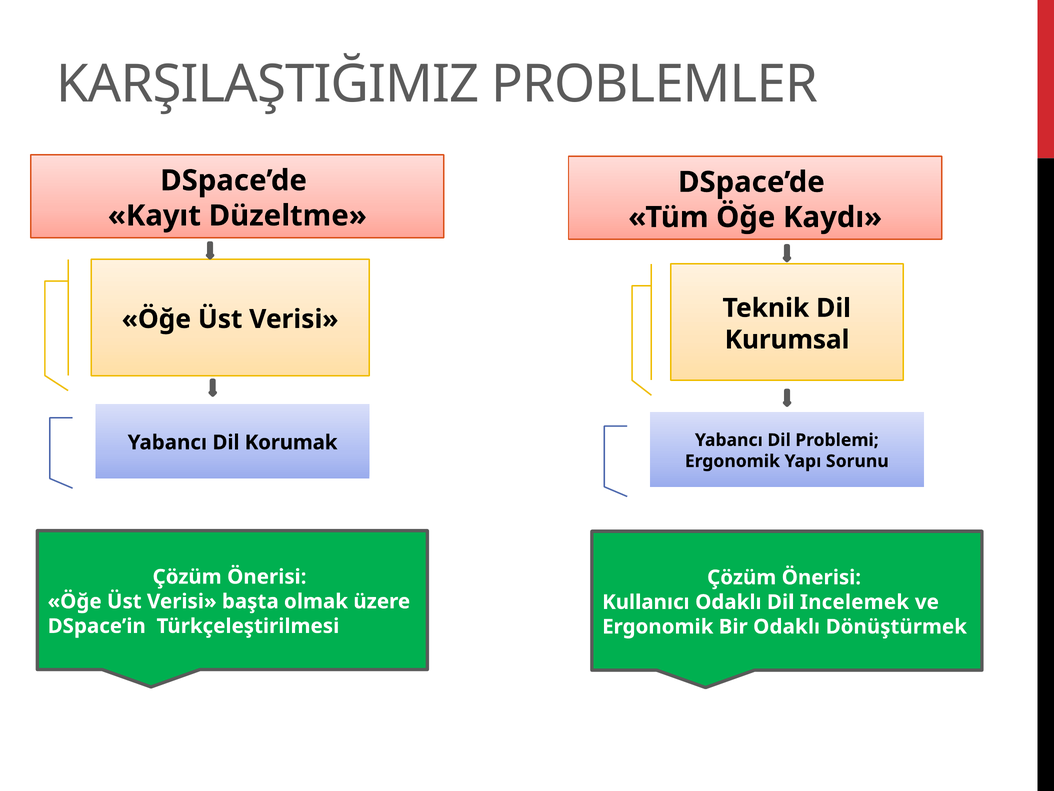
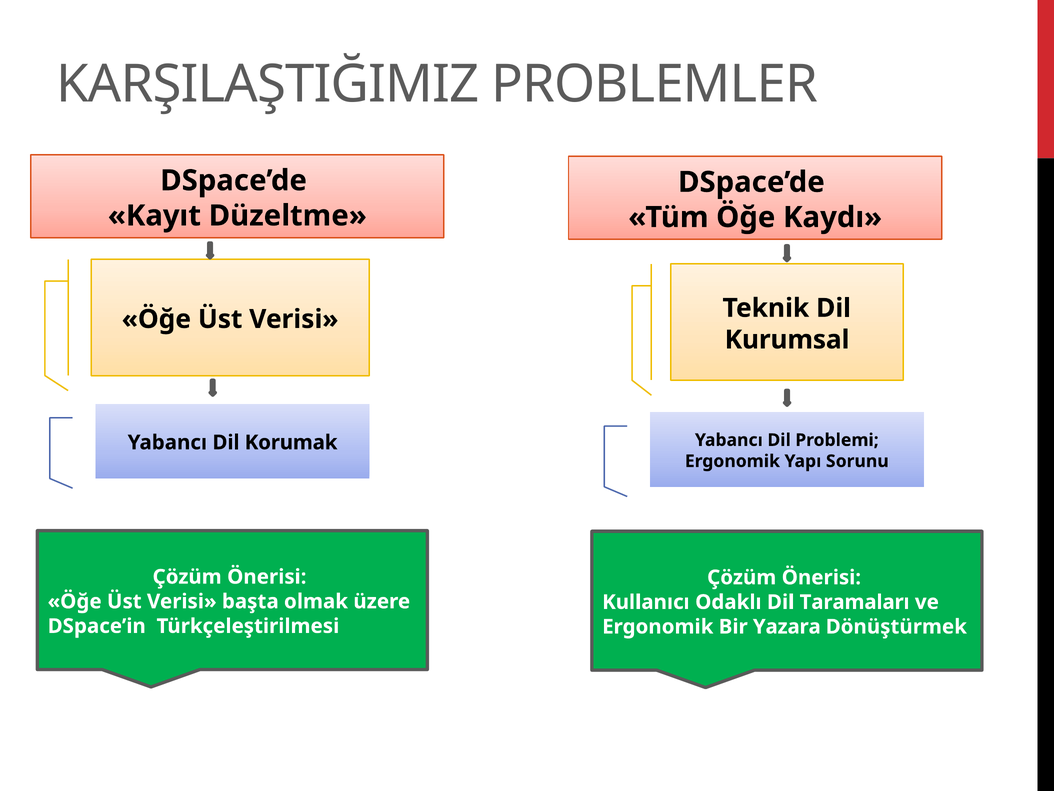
Incelemek: Incelemek -> Taramaları (855, 602)
Bir Odaklı: Odaklı -> Yazara (787, 626)
